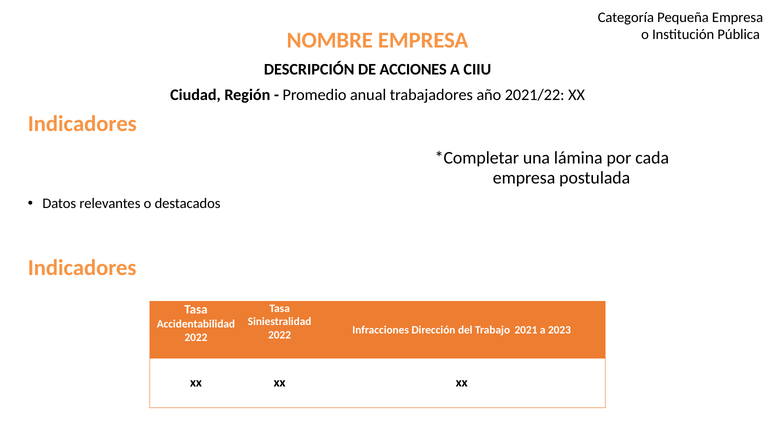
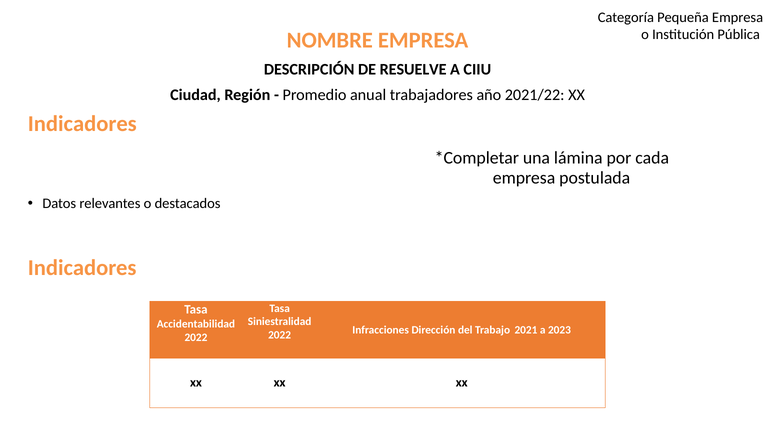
ACCIONES: ACCIONES -> RESUELVE (413, 69)
